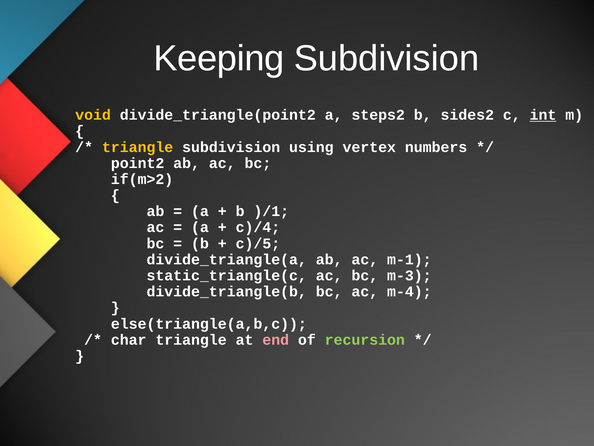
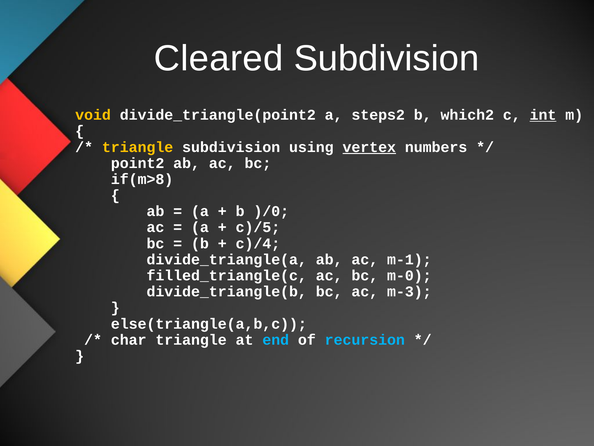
Keeping: Keeping -> Cleared (219, 58)
sides2: sides2 -> which2 (467, 115)
vertex underline: none -> present (369, 147)
if(m>2: if(m>2 -> if(m>8 (142, 179)
)/1: )/1 -> )/0 (271, 211)
c)/4: c)/4 -> c)/5 (258, 227)
c)/5: c)/5 -> c)/4 (258, 243)
static_triangle(c: static_triangle(c -> filled_triangle(c (227, 275)
m-3: m-3 -> m-0 (409, 275)
m-4: m-4 -> m-3 (409, 291)
end colour: pink -> light blue (276, 339)
recursion colour: light green -> light blue (365, 339)
